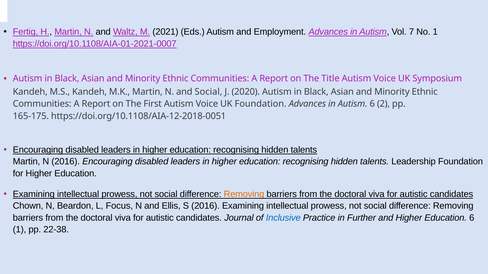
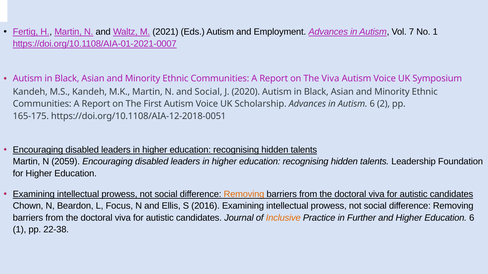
The Title: Title -> Viva (330, 79)
UK Foundation: Foundation -> Scholarship (261, 104)
N 2016: 2016 -> 2059 (66, 162)
Inclusive colour: blue -> orange (283, 218)
